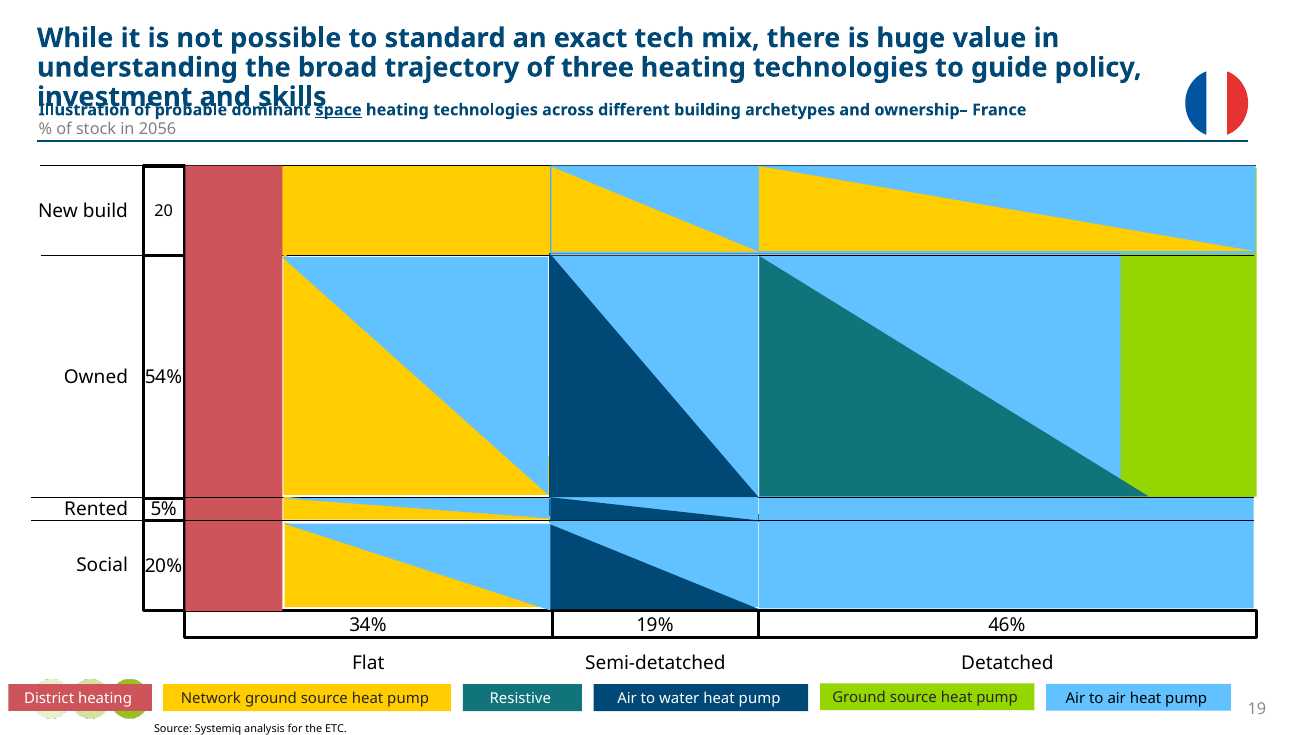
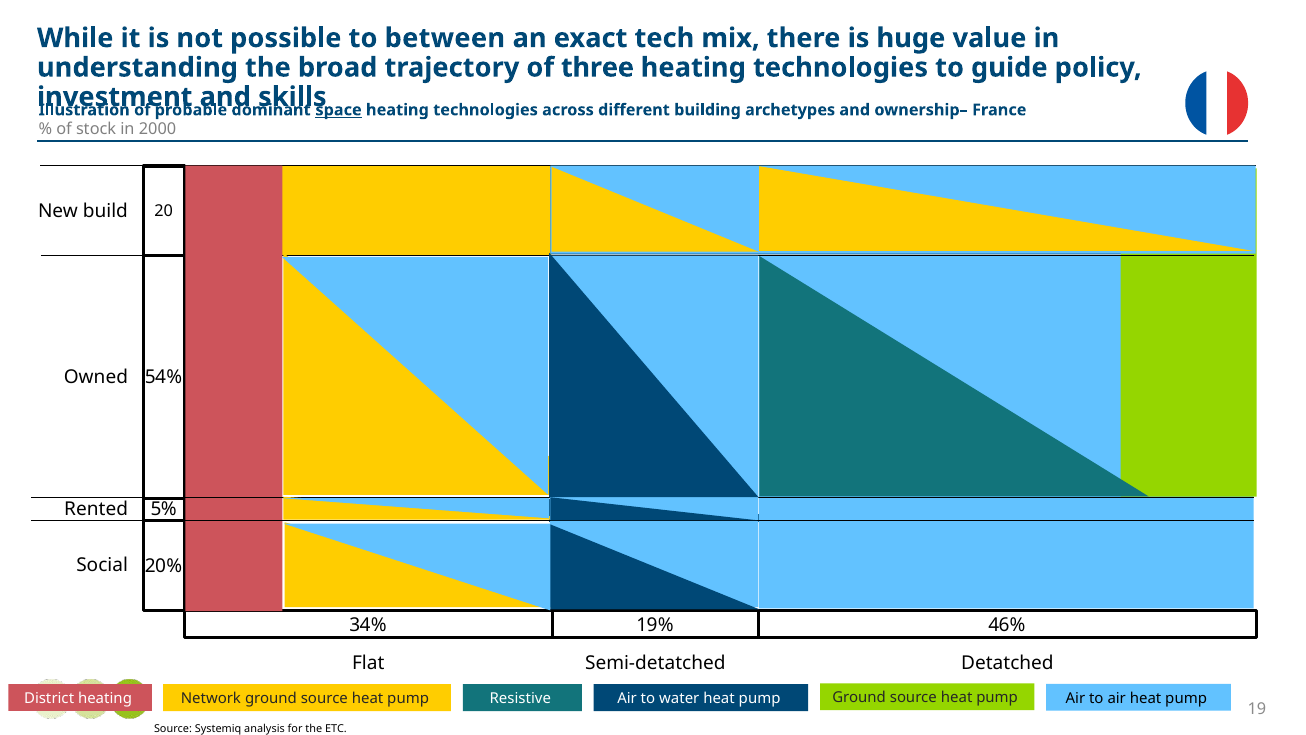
standard: standard -> between (445, 38)
2056: 2056 -> 2000 (158, 129)
